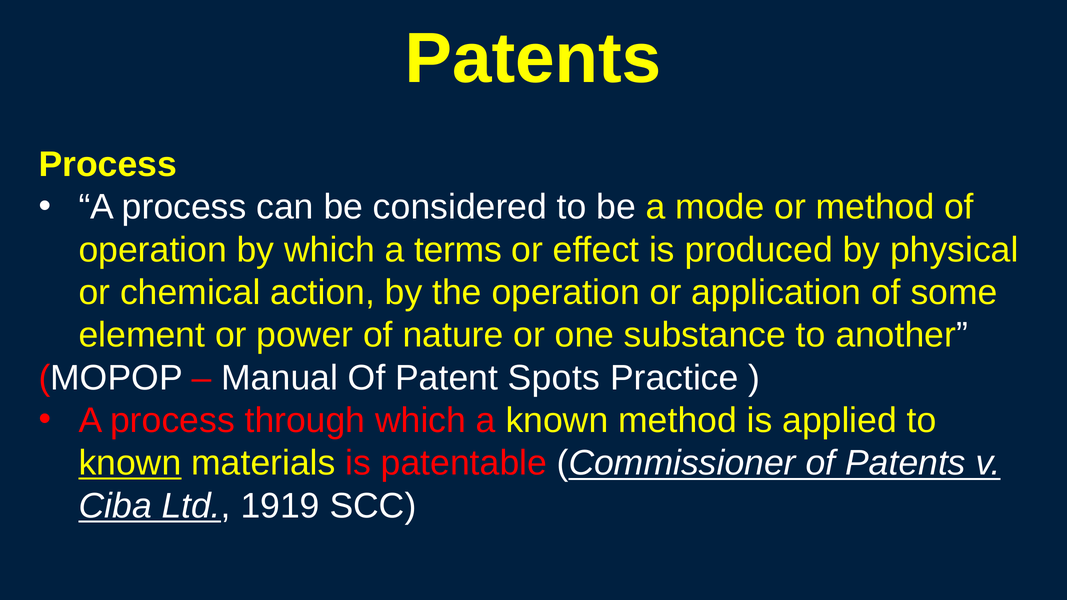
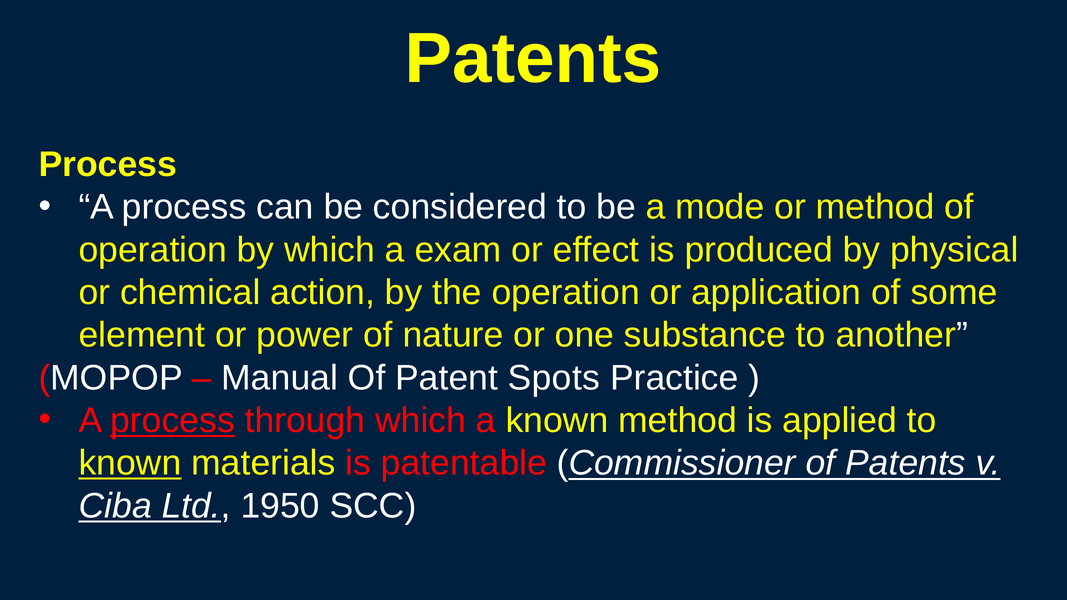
terms: terms -> exam (458, 250)
process underline: none -> present (172, 421)
1919: 1919 -> 1950 (280, 506)
